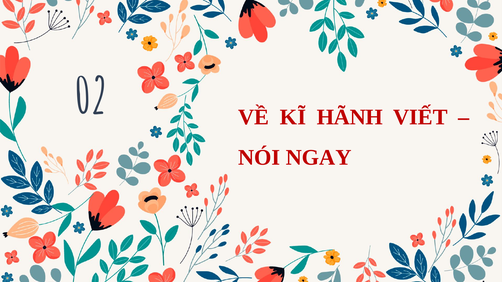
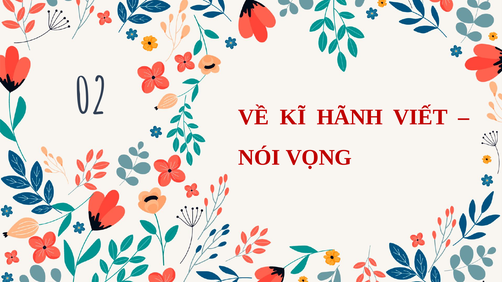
NGAY: NGAY -> VỌNG (319, 158)
